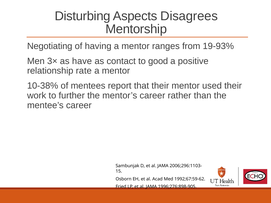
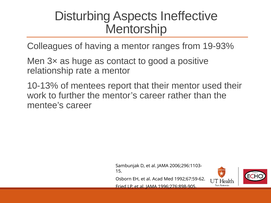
Disagrees: Disagrees -> Ineffective (189, 16)
Negotiating: Negotiating -> Colleagues (50, 46)
have: have -> huge (82, 61)
10-38%: 10-38% -> 10-13% (43, 86)
